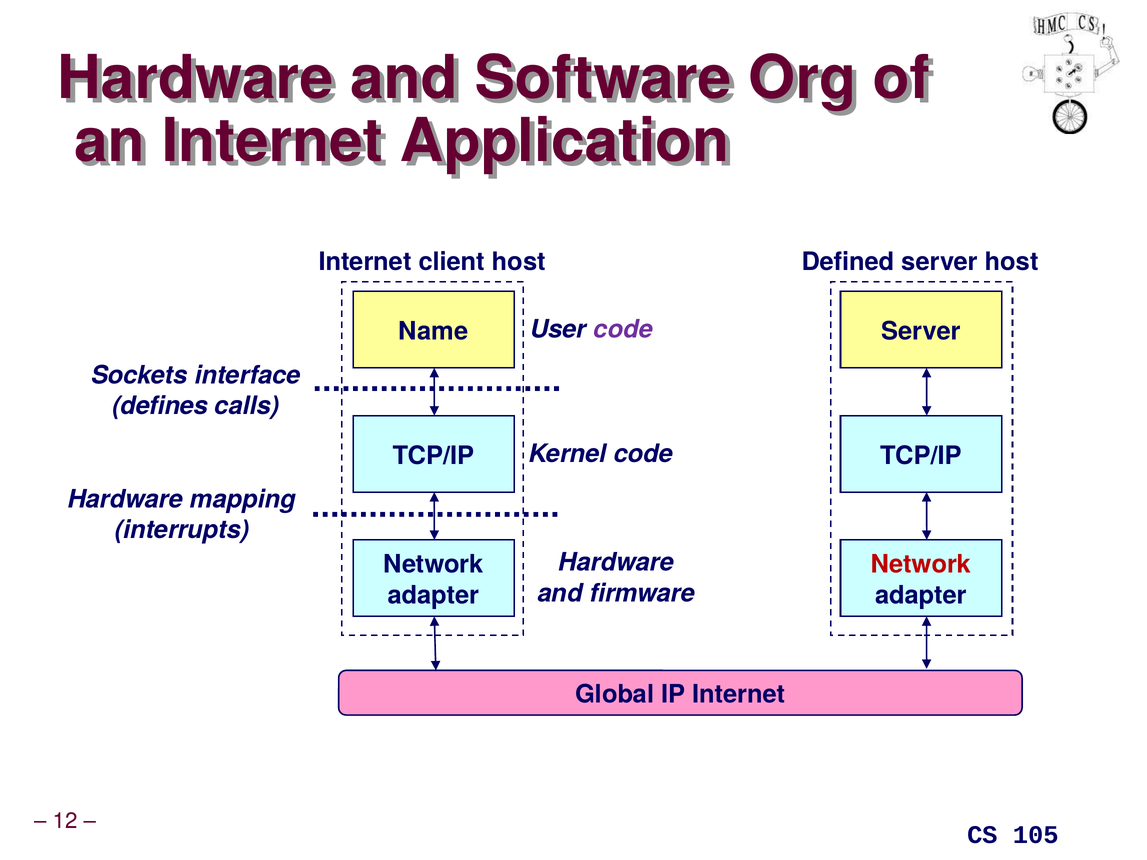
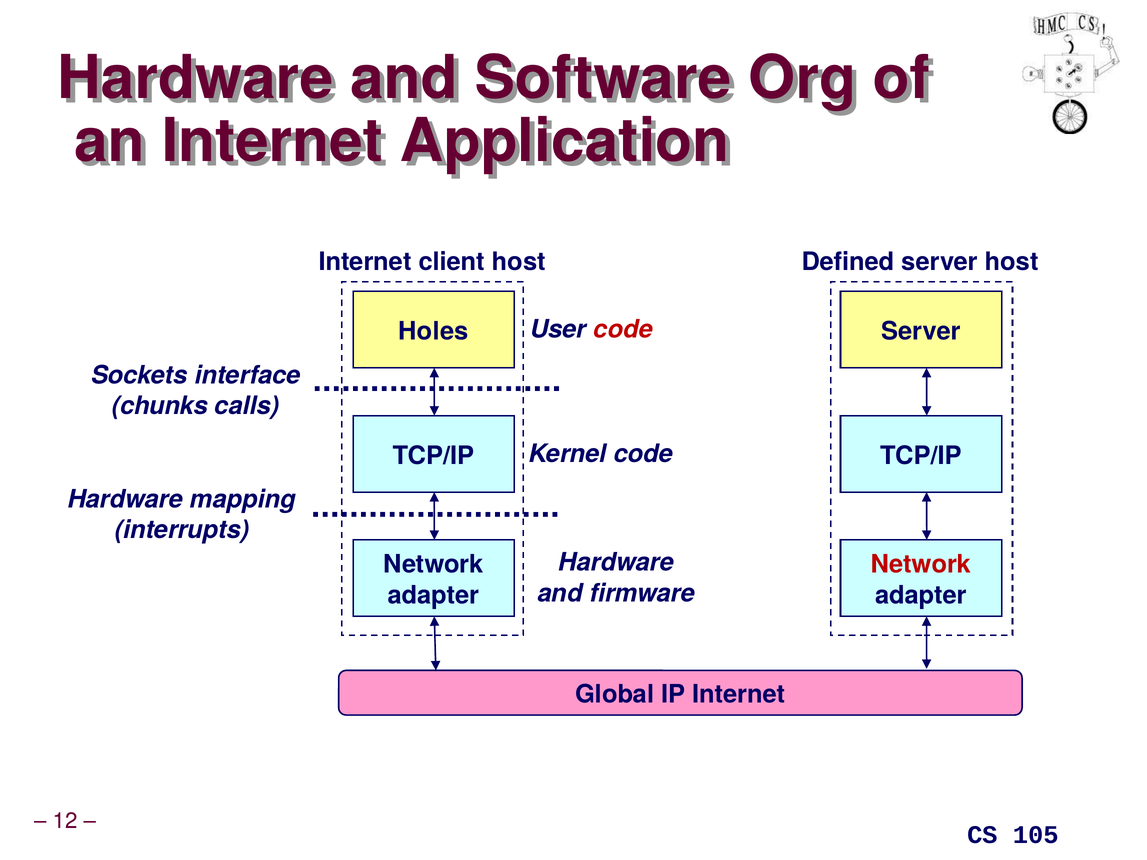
code colour: purple -> red (623, 330)
Name: Name -> Holes (433, 332)
defines: defines -> chunks (160, 406)
